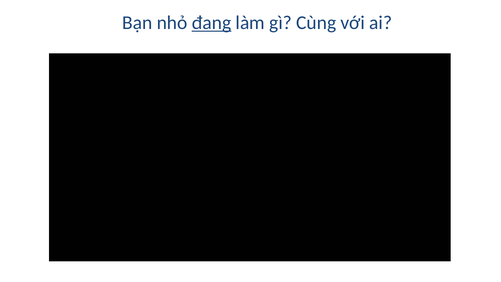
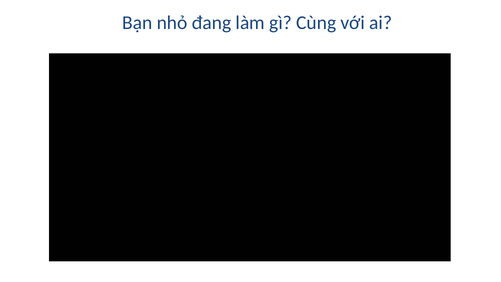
đang underline: present -> none (211, 23)
